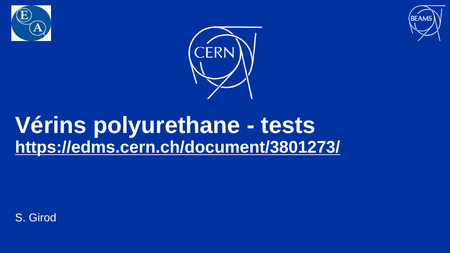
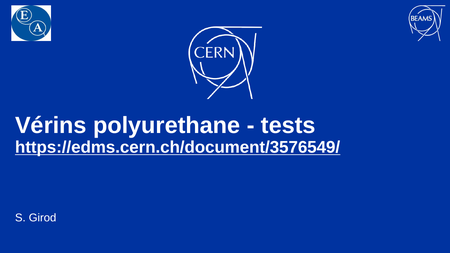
https://edms.cern.ch/document/3801273/: https://edms.cern.ch/document/3801273/ -> https://edms.cern.ch/document/3576549/ (178, 147)
